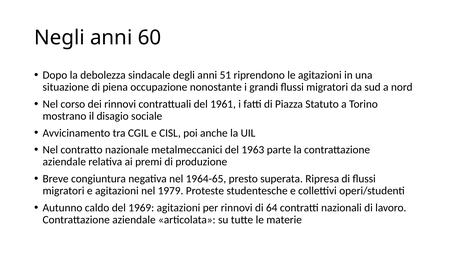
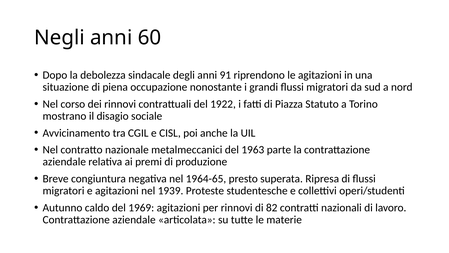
51: 51 -> 91 (225, 75)
1961: 1961 -> 1922 (223, 104)
1979: 1979 -> 1939 (171, 191)
64: 64 -> 82 (272, 207)
